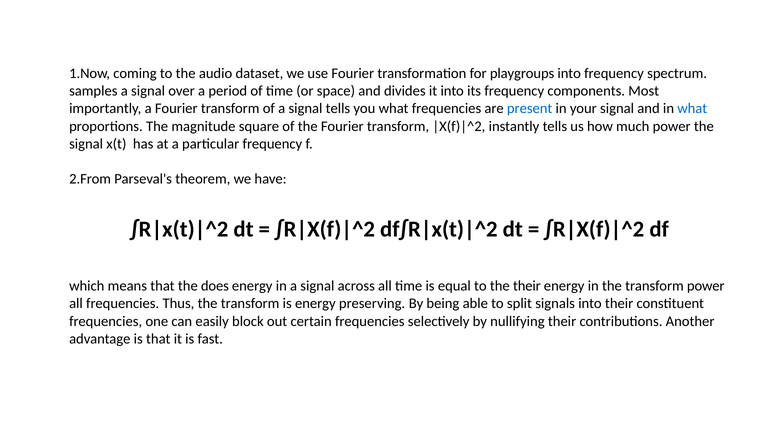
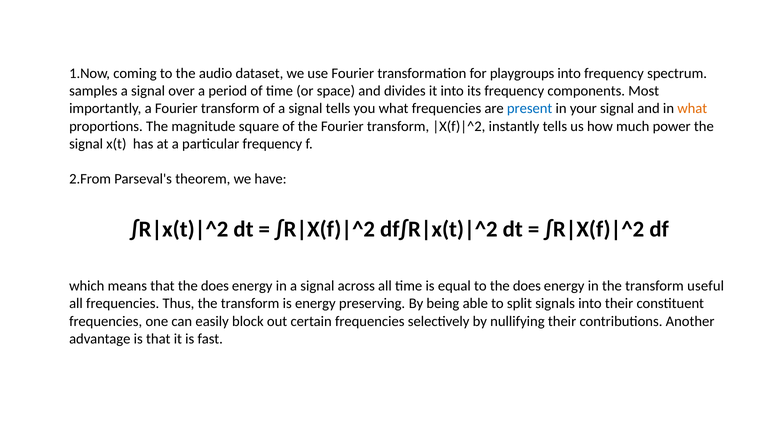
what colour: blue -> orange (692, 109)
to the their: their -> does (527, 286)
transform power: power -> useful (706, 286)
